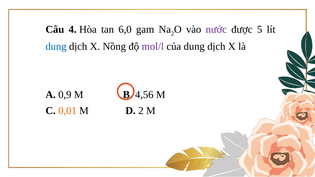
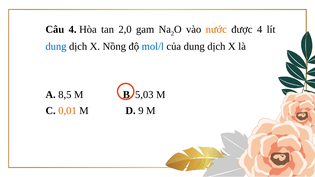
6,0: 6,0 -> 2,0 (125, 29)
nước colour: purple -> orange (216, 29)
được 5: 5 -> 4 (260, 29)
mol/l colour: purple -> blue (153, 46)
0,9: 0,9 -> 8,5 (65, 95)
4,56: 4,56 -> 5,03 (144, 95)
D 2: 2 -> 9 (141, 111)
